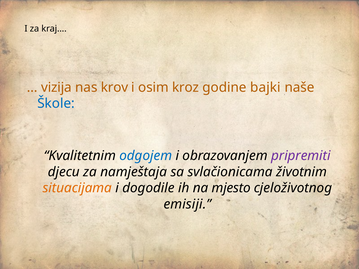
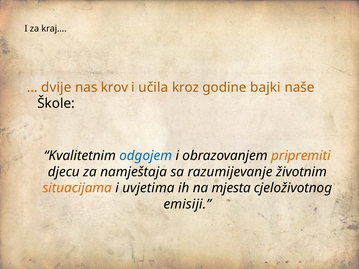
vizija: vizija -> dvije (56, 87)
osim: osim -> učila (153, 87)
Škole colour: blue -> black (56, 104)
pripremiti colour: purple -> orange (301, 156)
svlačionicama: svlačionicama -> razumijevanje (230, 172)
dogodile: dogodile -> uvjetima (148, 188)
mjesto: mjesto -> mjesta (231, 188)
